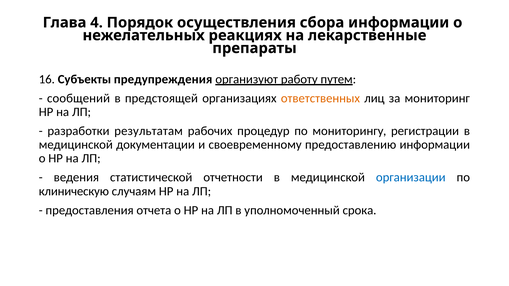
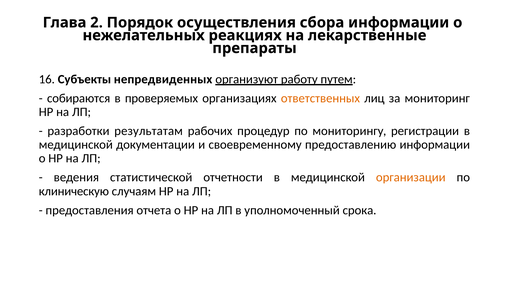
4: 4 -> 2 (97, 23)
предупреждения: предупреждения -> непредвиденных (163, 79)
сообщений: сообщений -> собираются (79, 98)
предстоящей: предстоящей -> проверяемых (161, 98)
организации colour: blue -> orange (411, 178)
